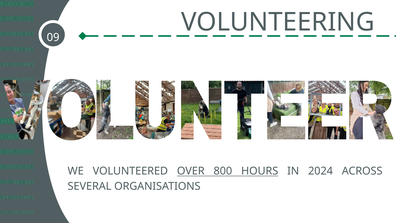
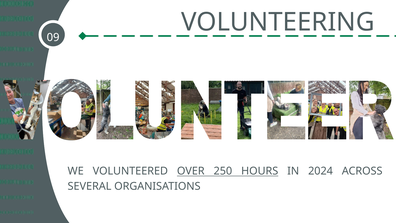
800: 800 -> 250 (223, 171)
